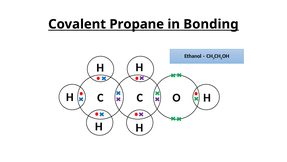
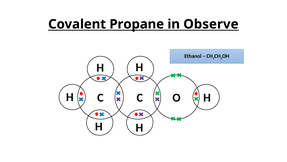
Bonding: Bonding -> Observe (211, 24)
